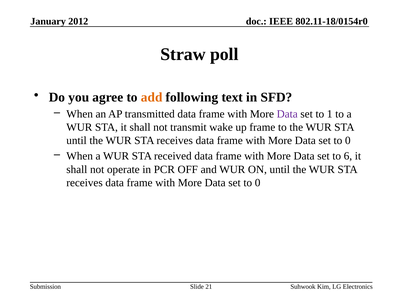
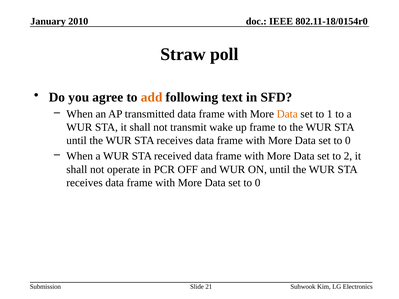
2012: 2012 -> 2010 (78, 21)
Data colour: purple -> orange (287, 114)
6: 6 -> 2 (348, 156)
